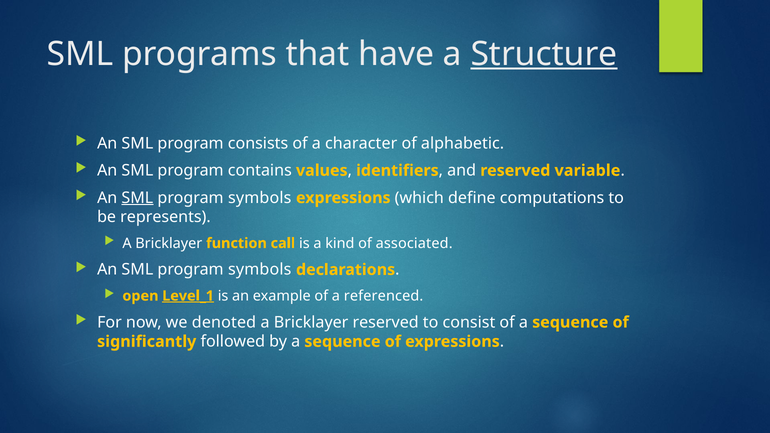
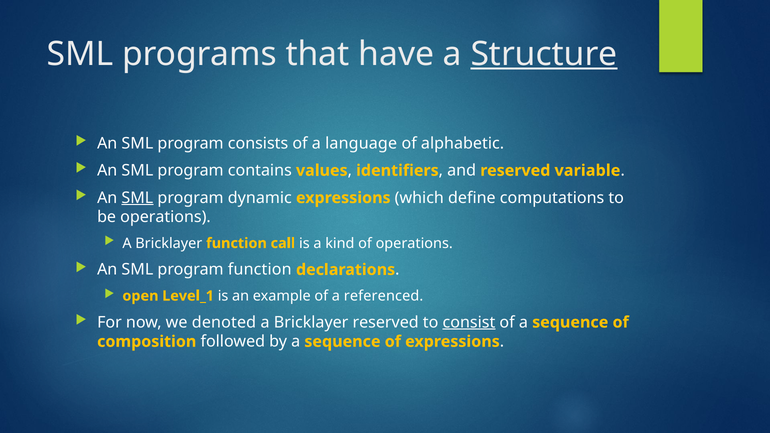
character: character -> language (361, 143)
symbols: symbols -> dynamic (260, 198)
be represents: represents -> operations (165, 217)
of associated: associated -> operations (414, 243)
symbols: symbols -> function (260, 270)
Level_1 underline: present -> none (188, 296)
consist underline: none -> present (469, 322)
significantly: significantly -> composition (147, 342)
